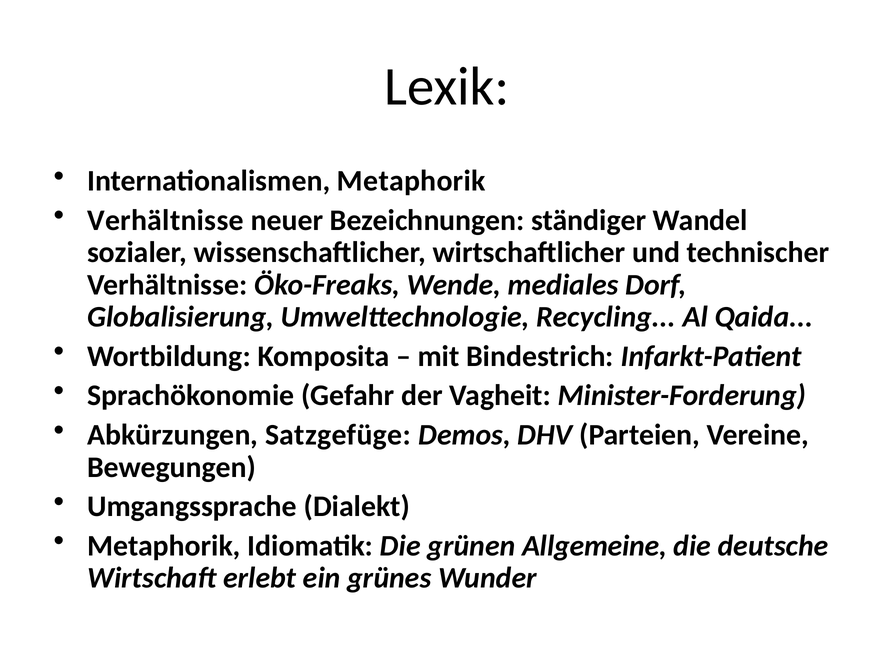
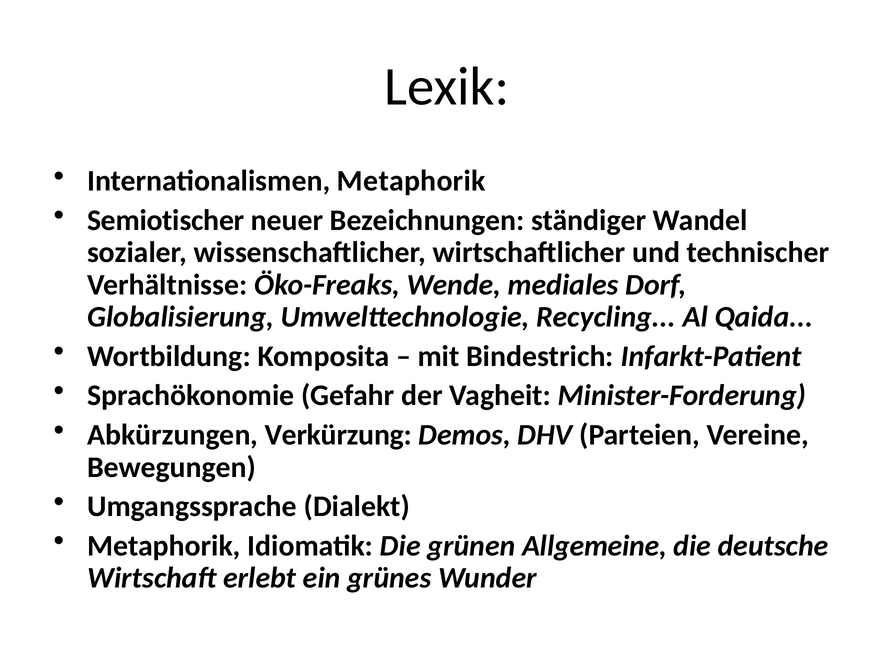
Verhältnisse: Verhältnisse -> Semiotischer (166, 220)
Satzgefüge: Satzgefüge -> Verkürzung (338, 435)
